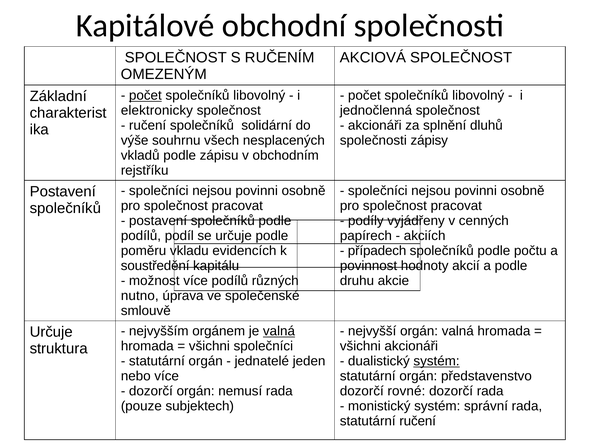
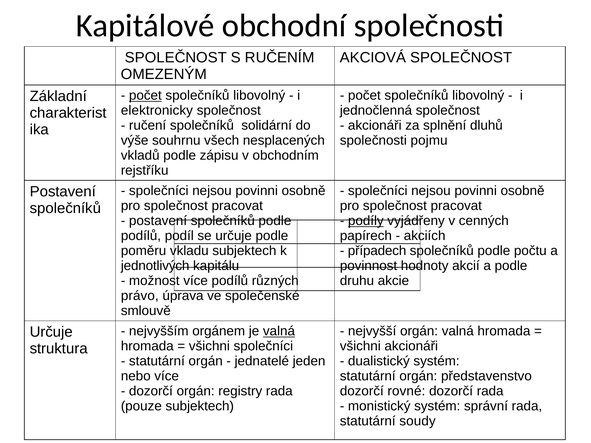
zápisy: zápisy -> pojmu (429, 141)
podíly underline: none -> present (366, 221)
vkladu evidencích: evidencích -> subjektech (244, 251)
soustředění: soustředění -> jednotlivých (155, 266)
nutno: nutno -> právo (140, 296)
systém underline: present -> none (437, 361)
nemusí: nemusí -> registry (240, 391)
statutární ručení: ručení -> soudy (418, 421)
